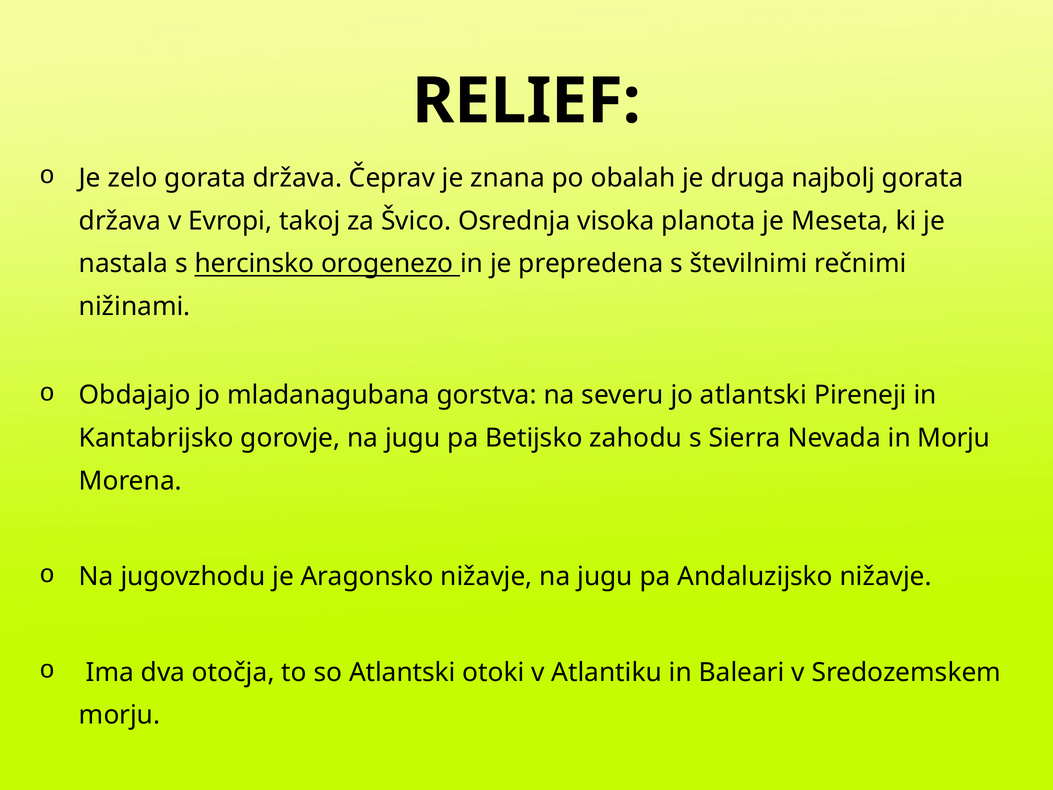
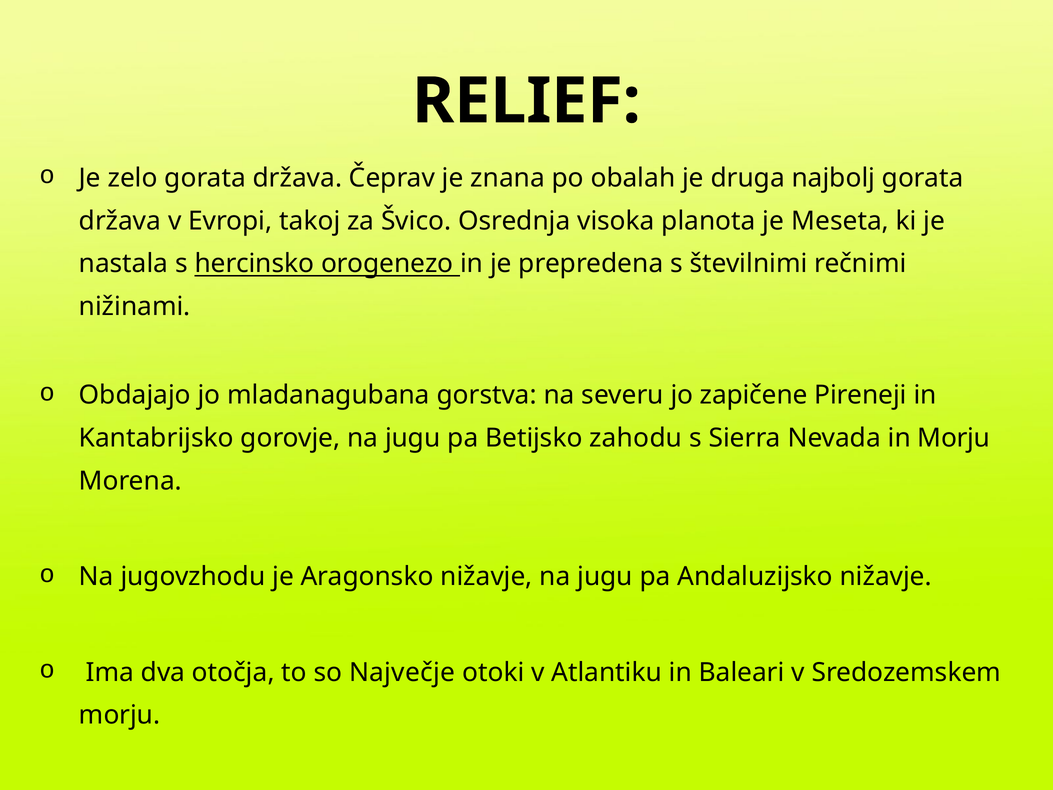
jo atlantski: atlantski -> zapičene (754, 395)
so Atlantski: Atlantski -> Največje (402, 672)
